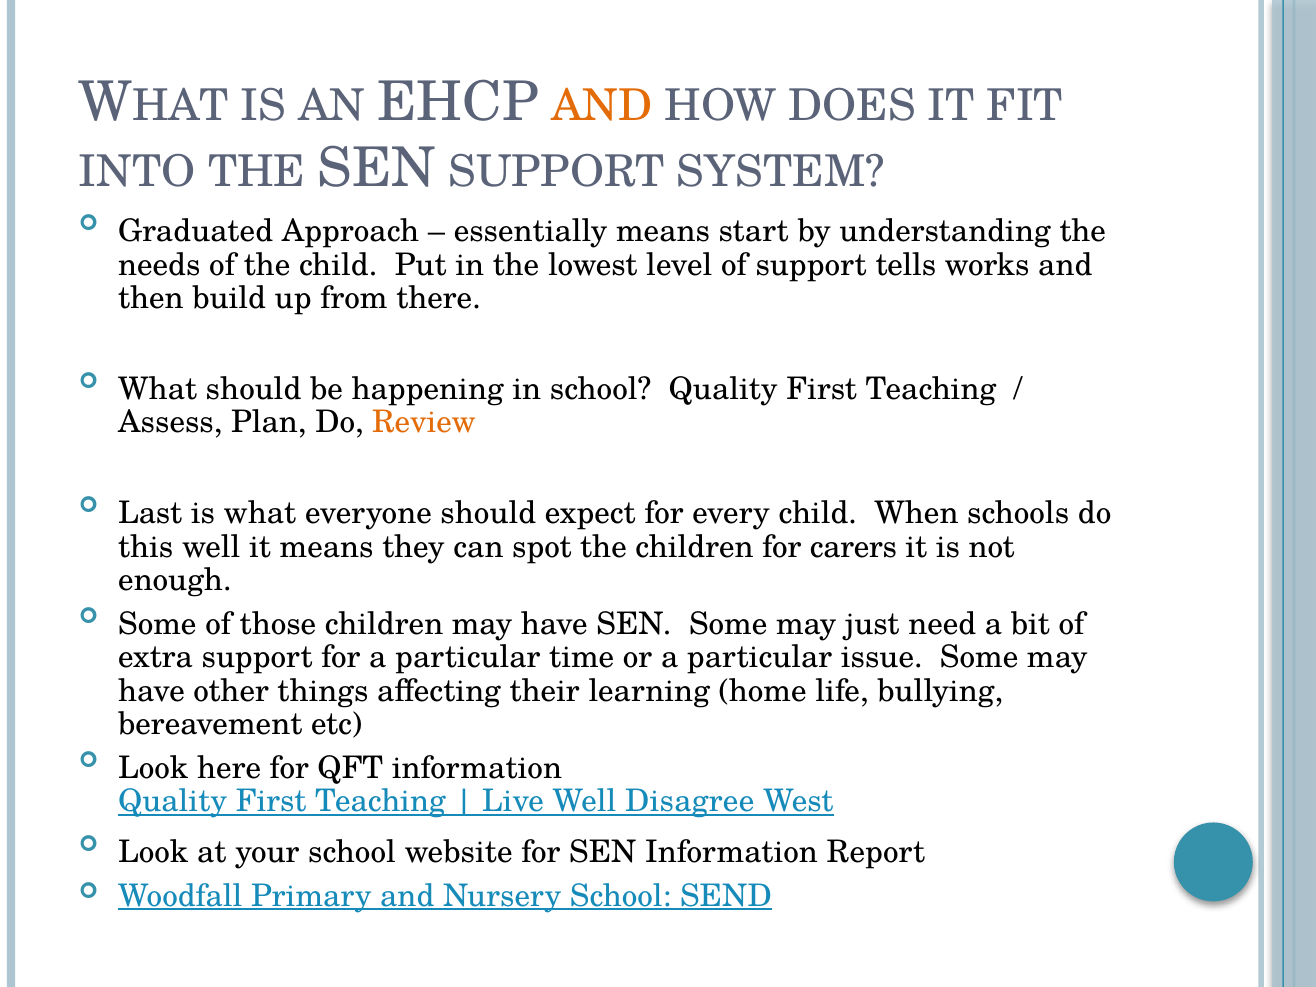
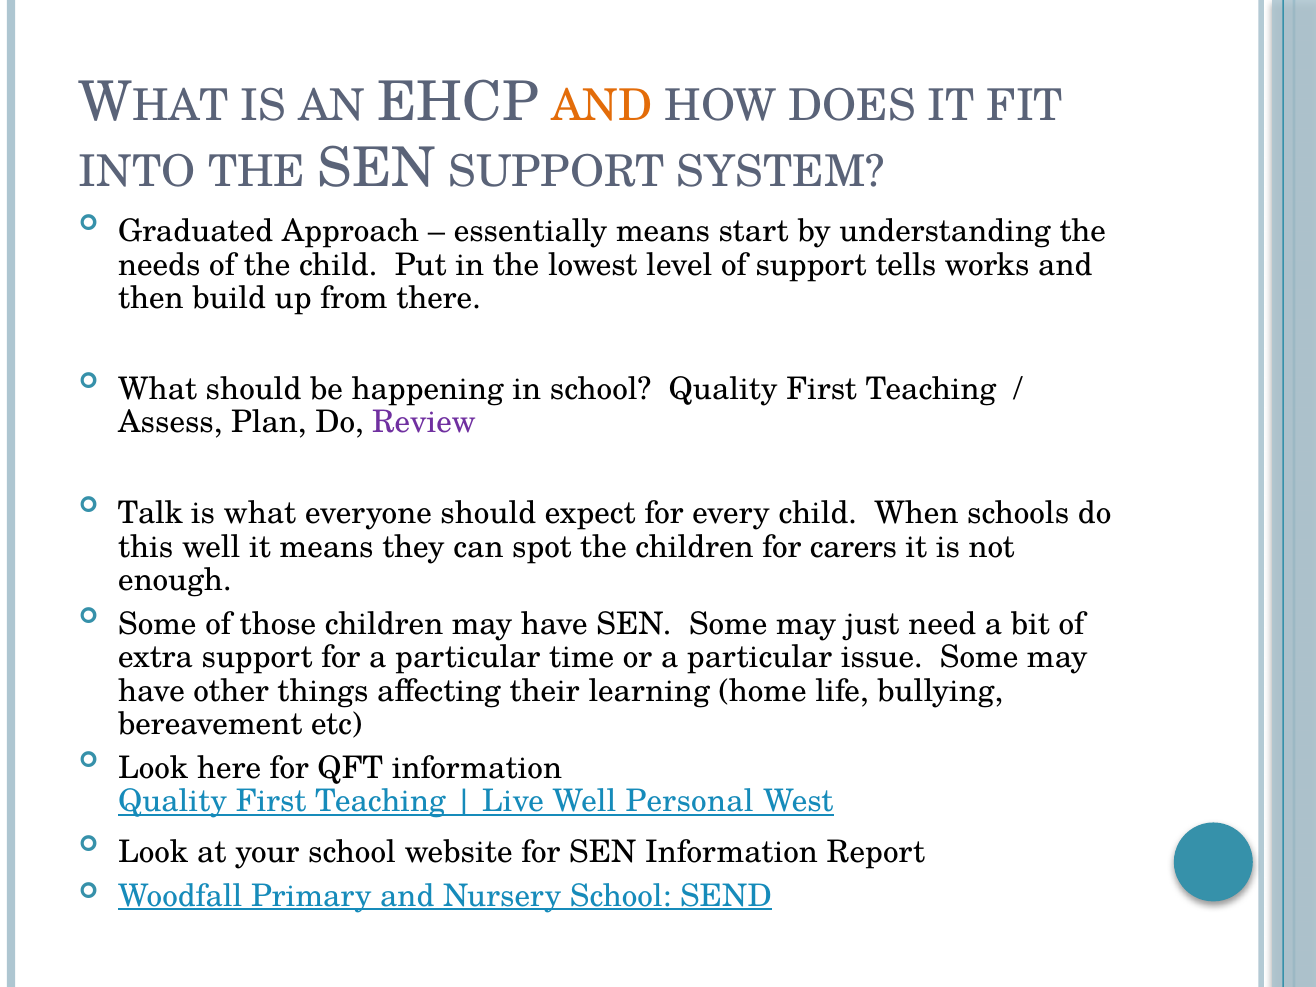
Review colour: orange -> purple (424, 423)
Last: Last -> Talk (150, 513)
Disagree: Disagree -> Personal (690, 801)
